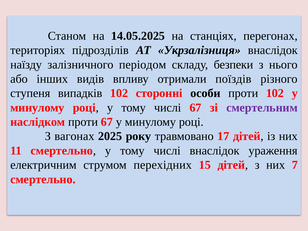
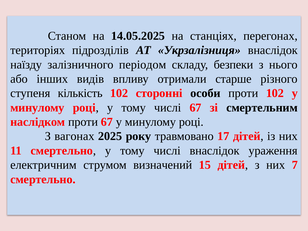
поїздів: поїздів -> старше (233, 79)
випадків: випадків -> кількість (80, 93)
смертельним colour: purple -> black (262, 108)
перехідних: перехідних -> визначений (163, 165)
